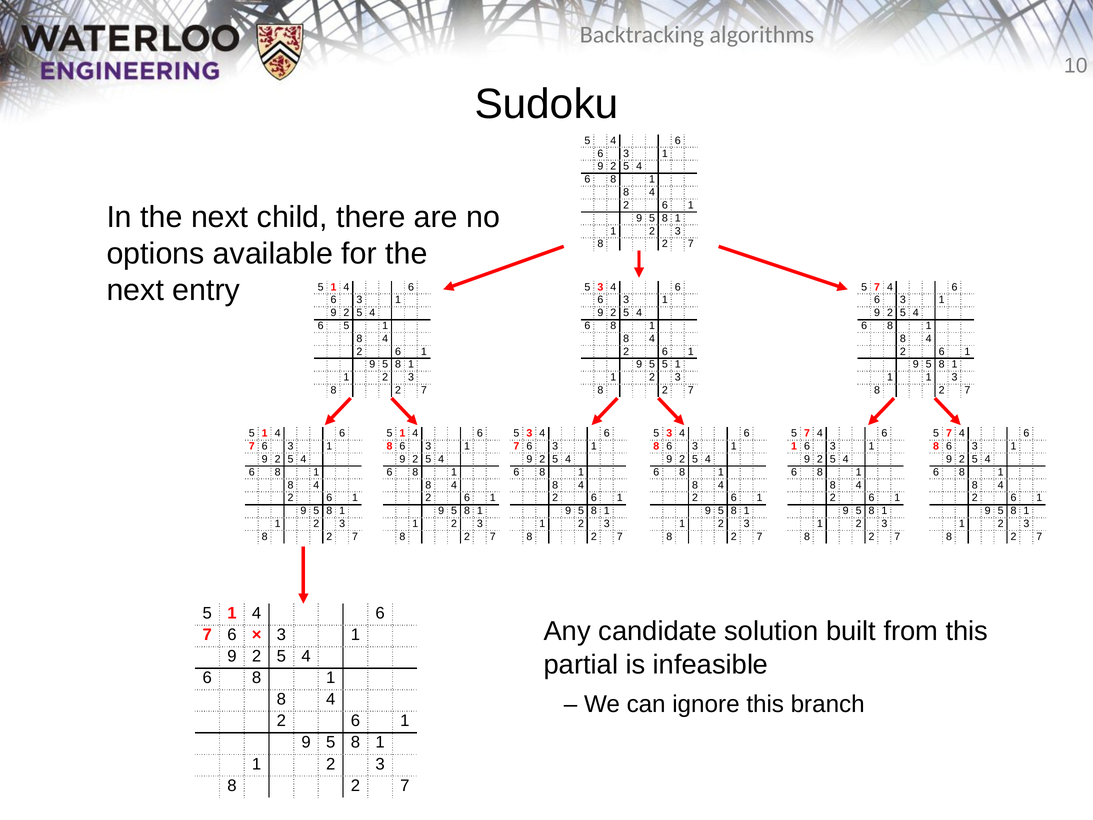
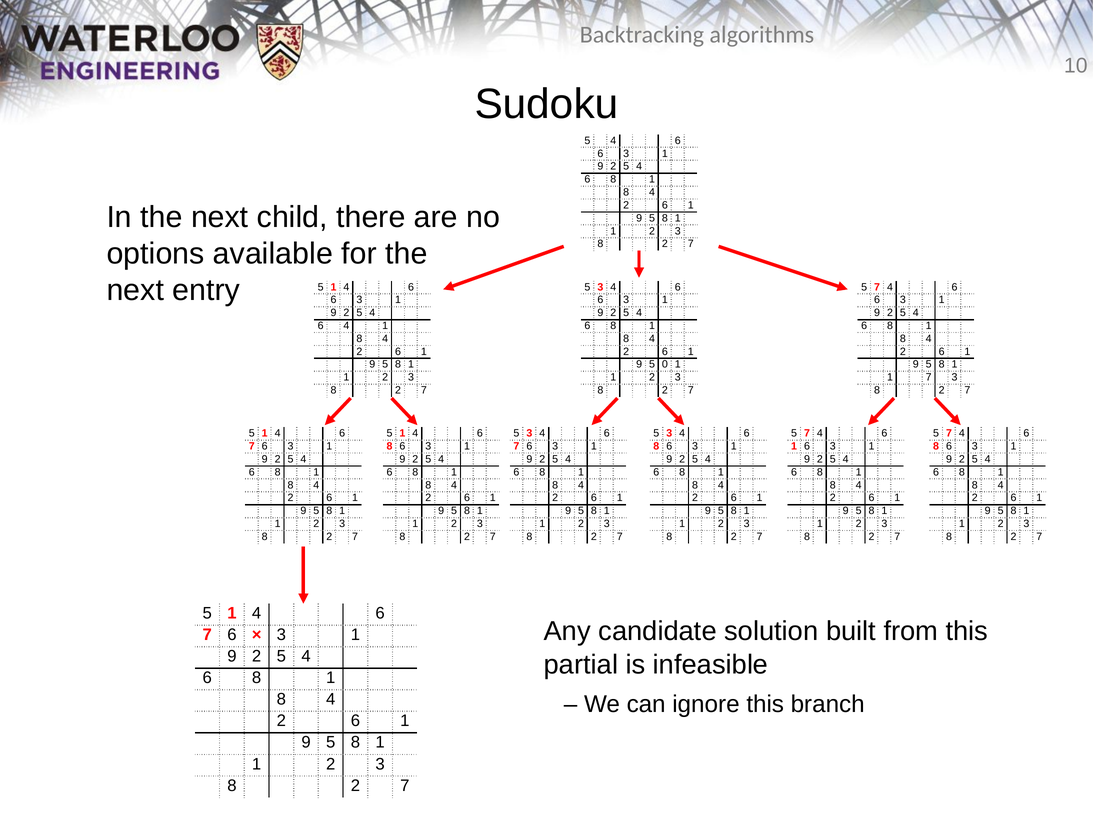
6 5: 5 -> 4 (346, 326)
5 5: 5 -> 0 (665, 364)
1: 1 -> 7 (929, 377)
